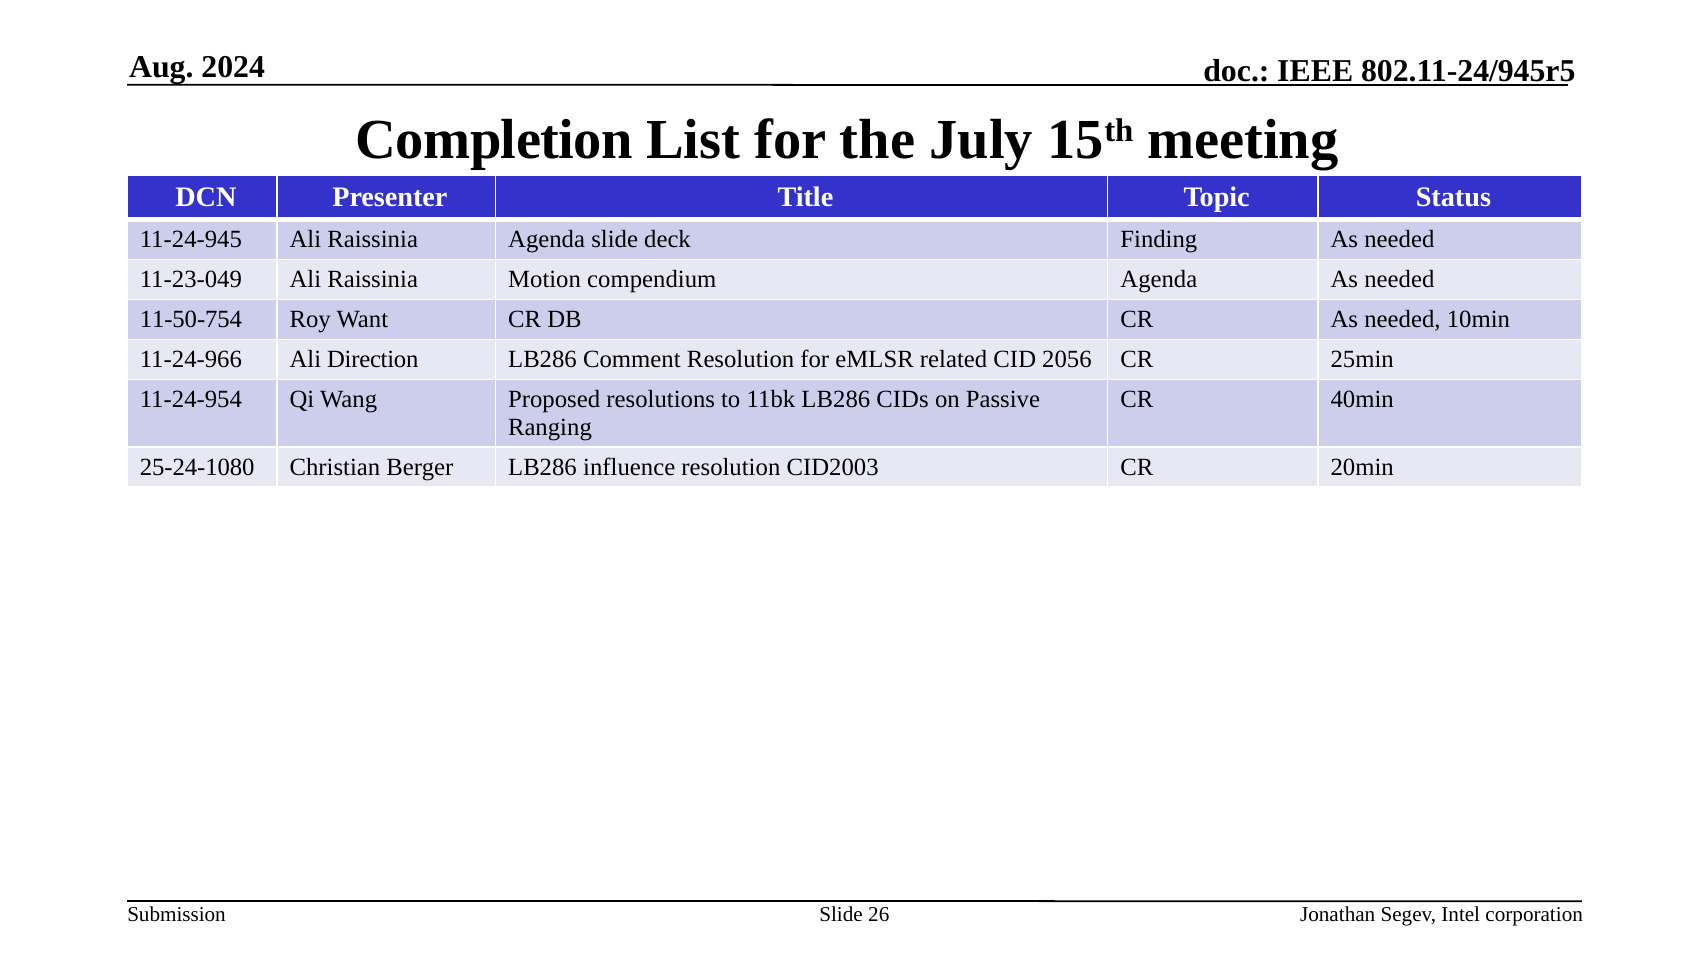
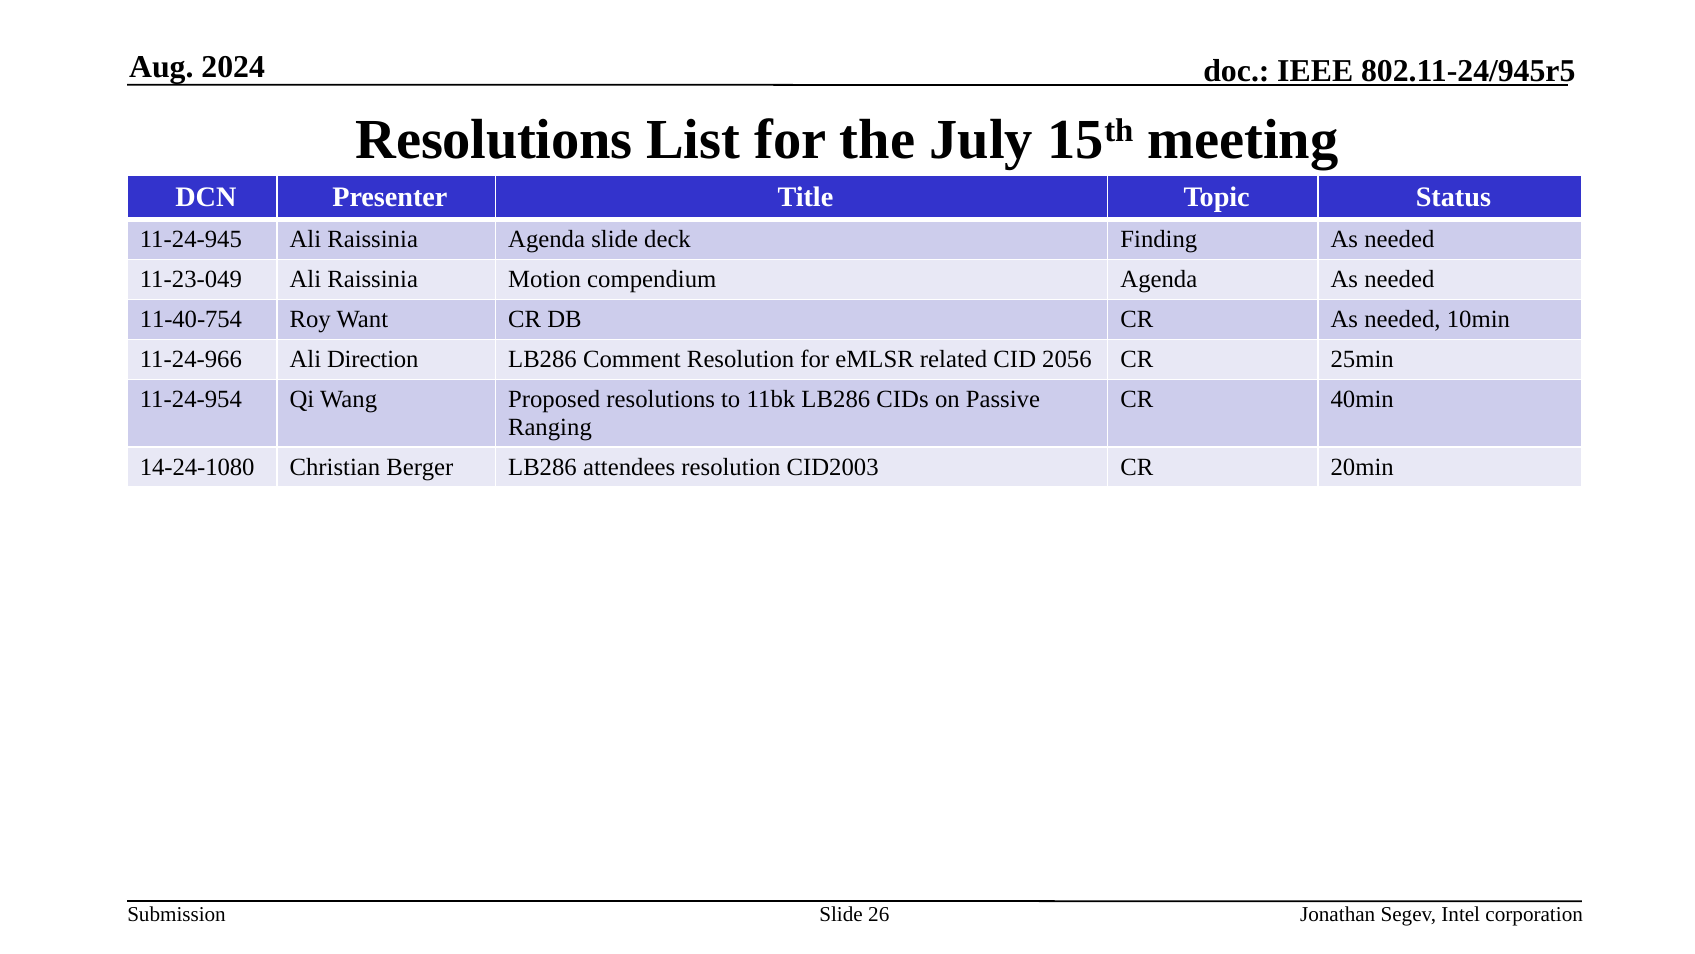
Completion: Completion -> Resolutions (494, 140)
11-50-754: 11-50-754 -> 11-40-754 (191, 319)
25-24-1080: 25-24-1080 -> 14-24-1080 (197, 467)
influence: influence -> attendees (629, 467)
